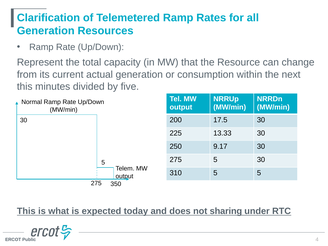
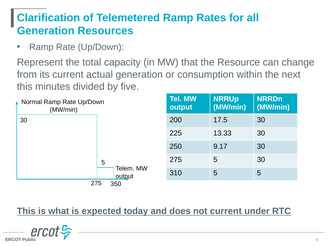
not sharing: sharing -> current (226, 211)
